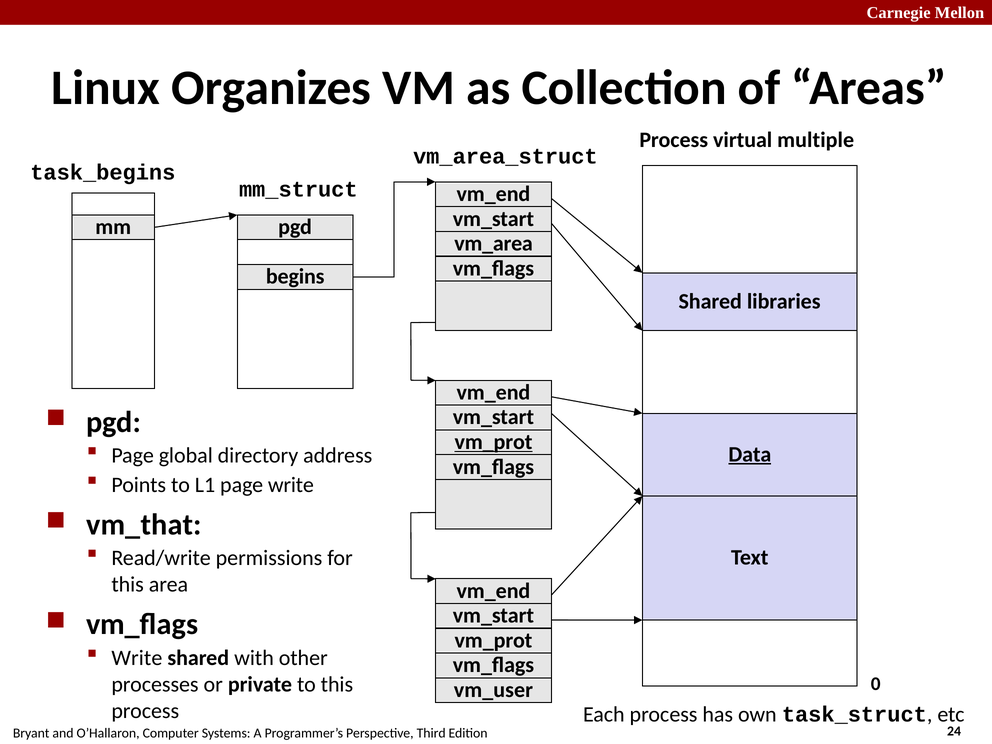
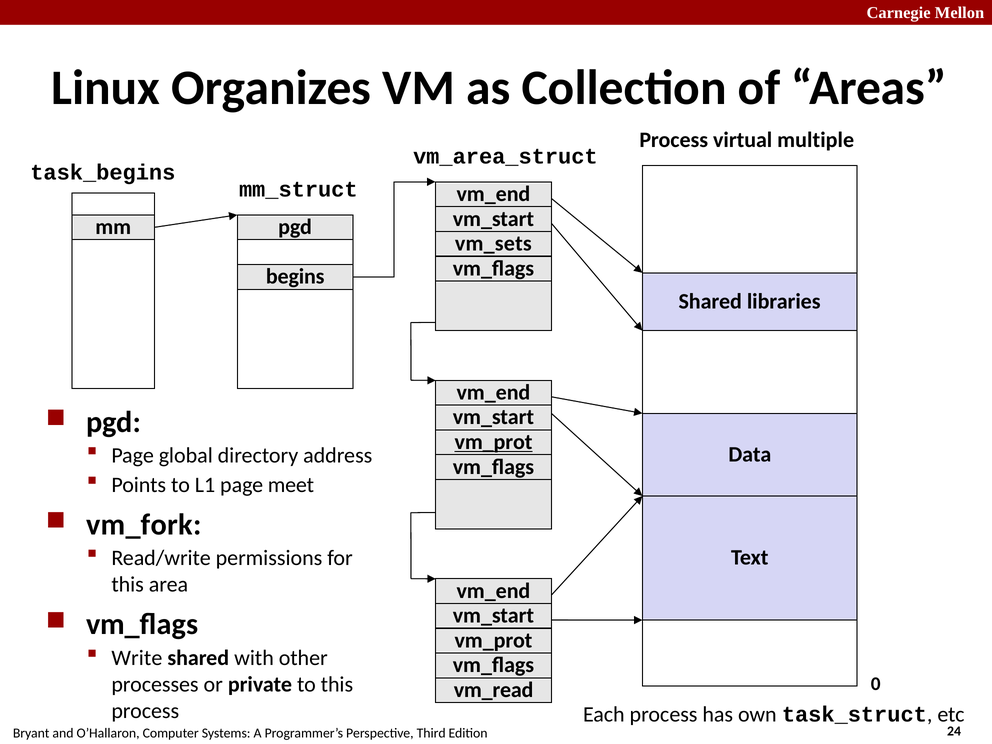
vm_area: vm_area -> vm_sets (493, 244)
Data underline: present -> none (750, 454)
page write: write -> meet (291, 485)
vm_that: vm_that -> vm_fork (144, 525)
vm_user: vm_user -> vm_read (494, 690)
